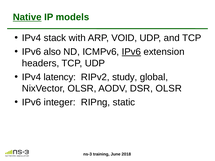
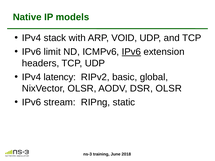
Native underline: present -> none (27, 17)
also: also -> limit (52, 52)
study: study -> basic (125, 77)
integer: integer -> stream (60, 102)
